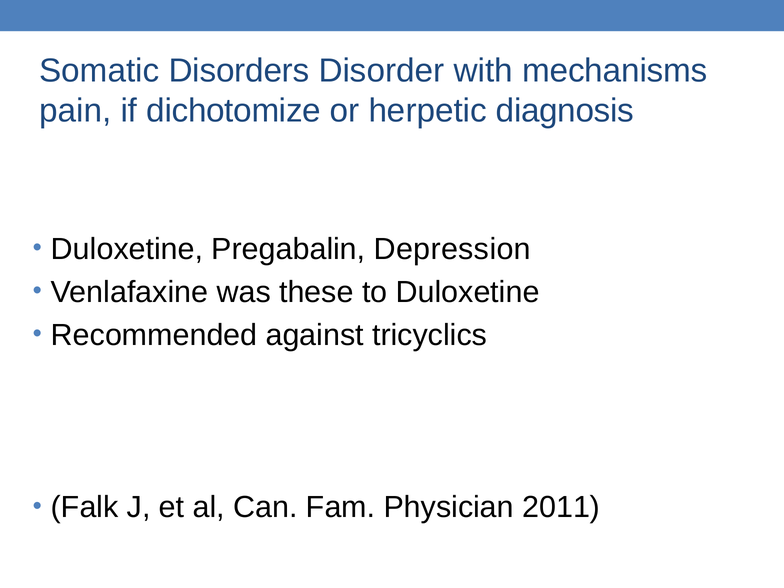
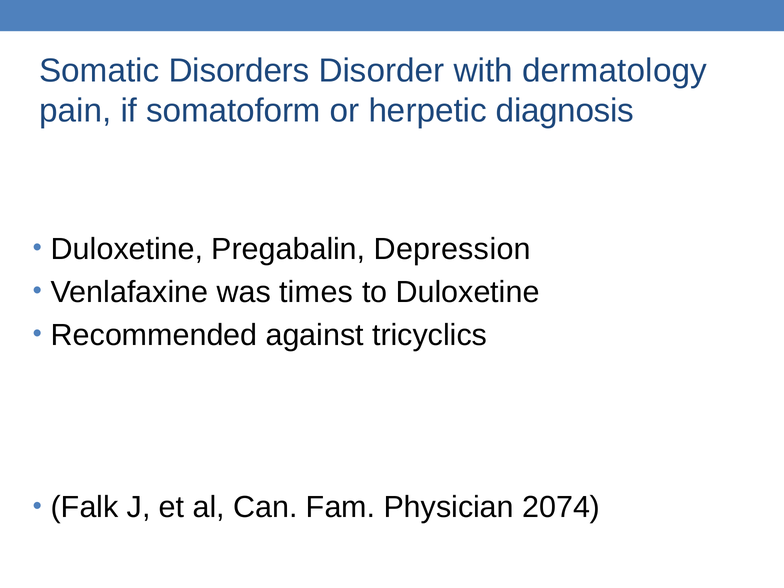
mechanisms: mechanisms -> dermatology (615, 71)
dichotomize: dichotomize -> somatoform (234, 111)
these: these -> times (316, 292)
2011: 2011 -> 2074 (561, 507)
